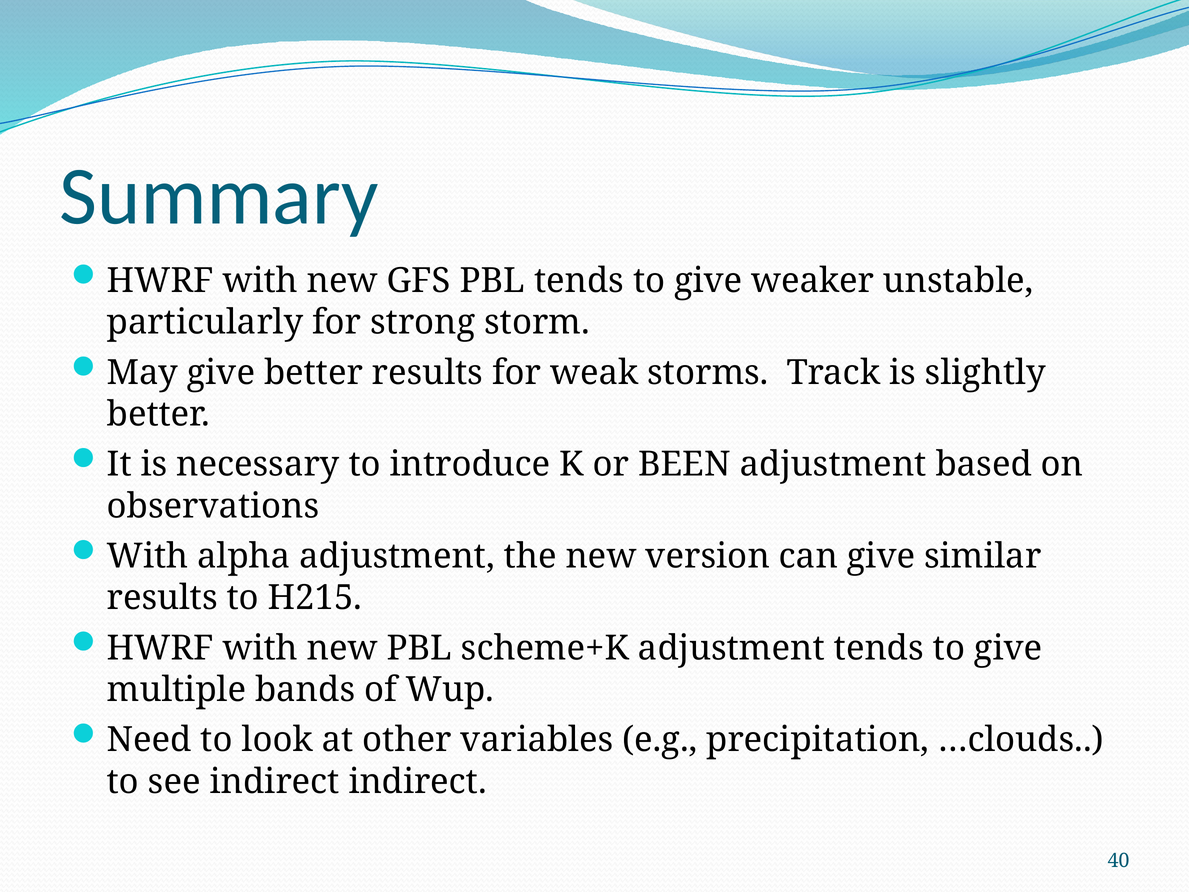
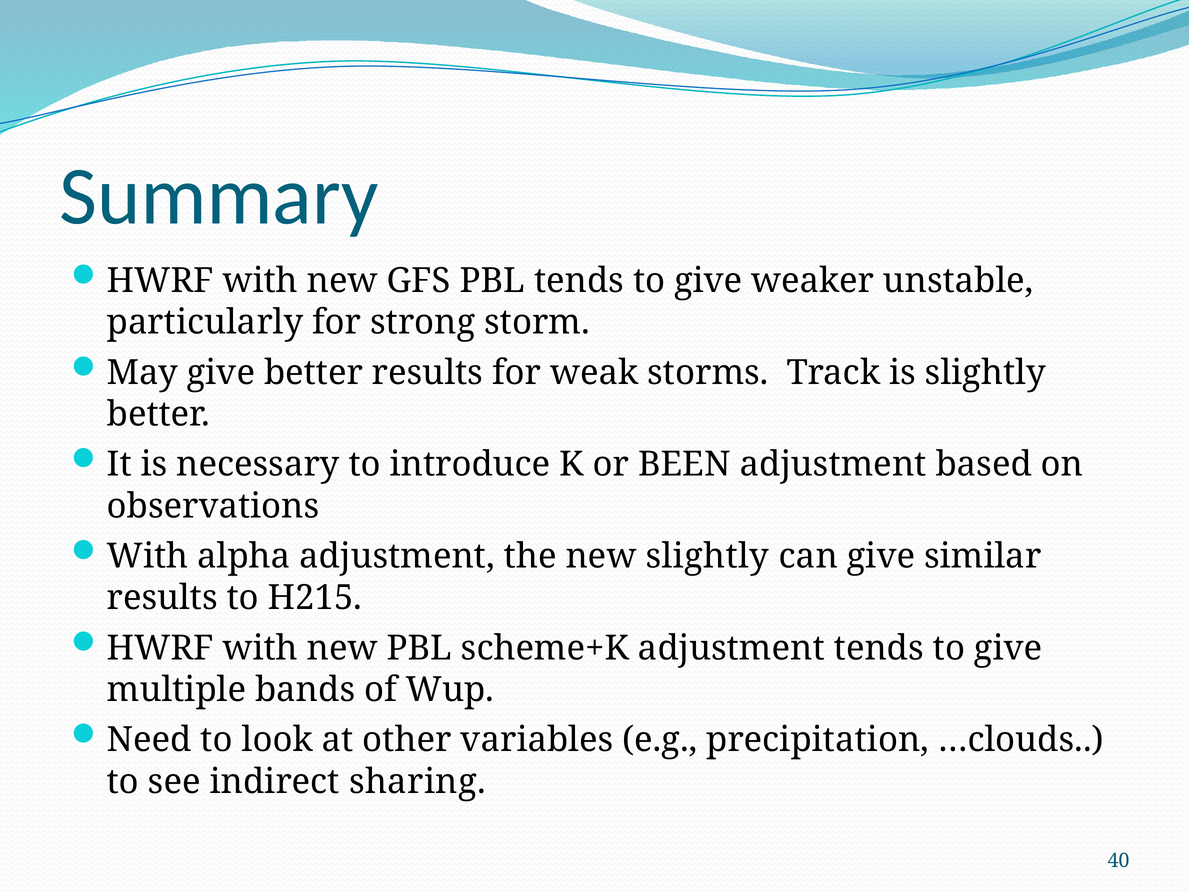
new version: version -> slightly (707, 556)
indirect indirect: indirect -> sharing (417, 781)
